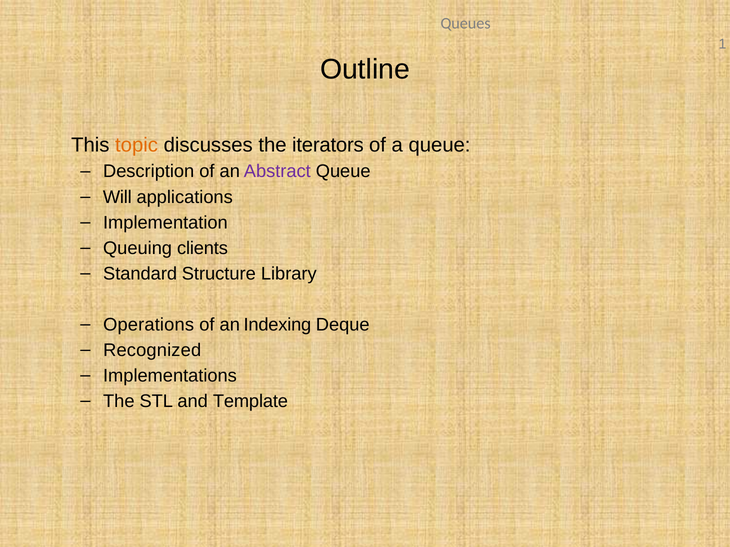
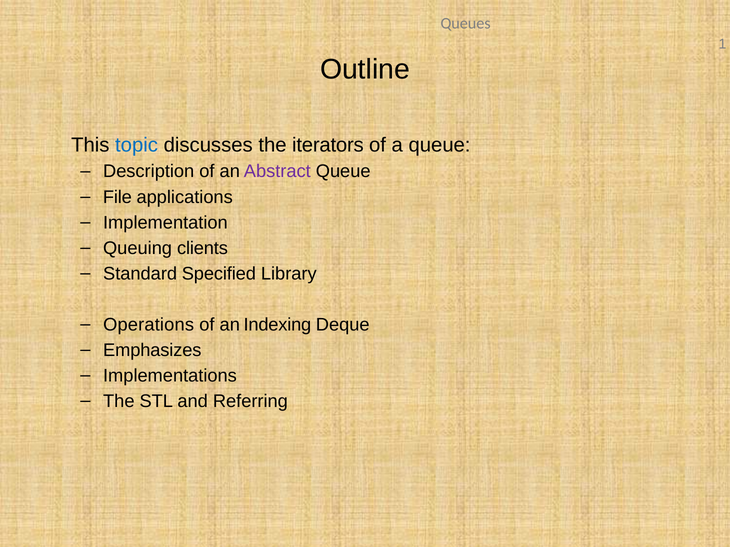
topic colour: orange -> blue (137, 145)
Will: Will -> File (117, 197)
Structure: Structure -> Specified (219, 274)
Recognized: Recognized -> Emphasizes (152, 350)
Template: Template -> Referring (250, 402)
